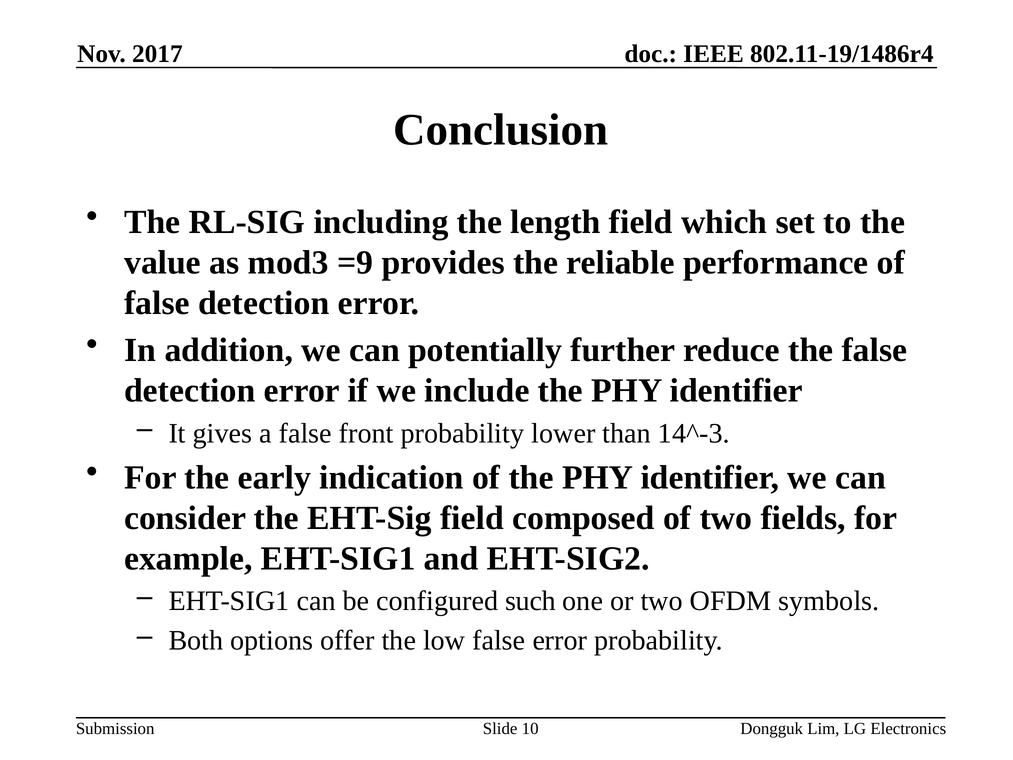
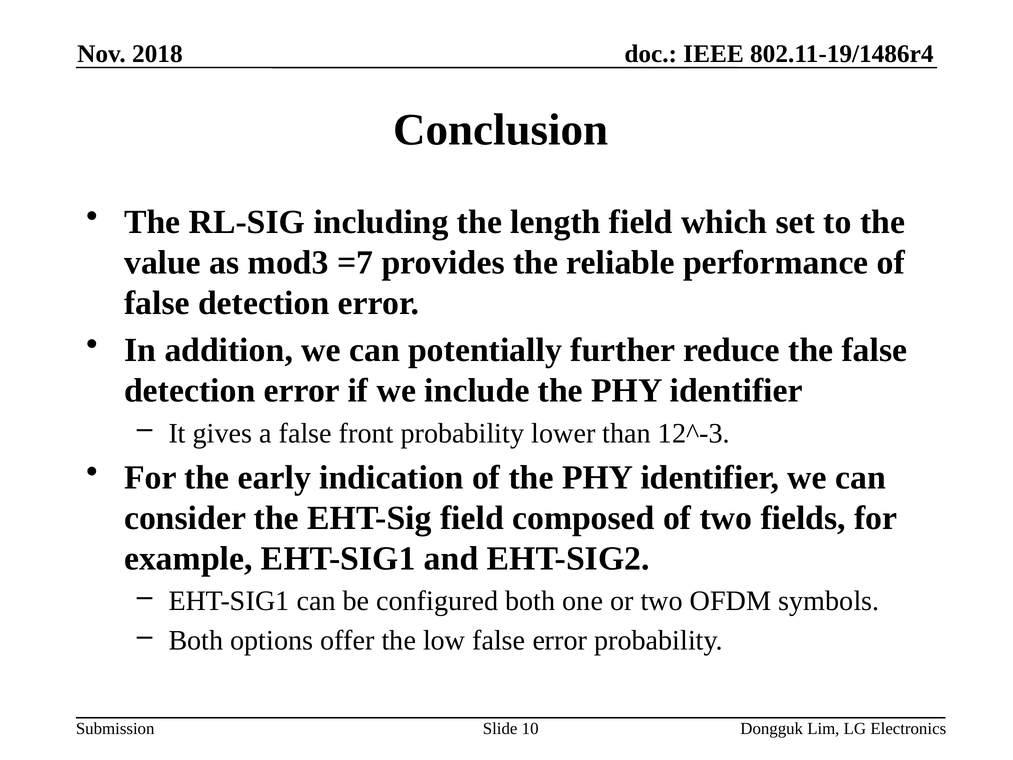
2017: 2017 -> 2018 (157, 54)
=9: =9 -> =7 (355, 262)
14^-3: 14^-3 -> 12^-3 (694, 433)
configured such: such -> both (530, 601)
